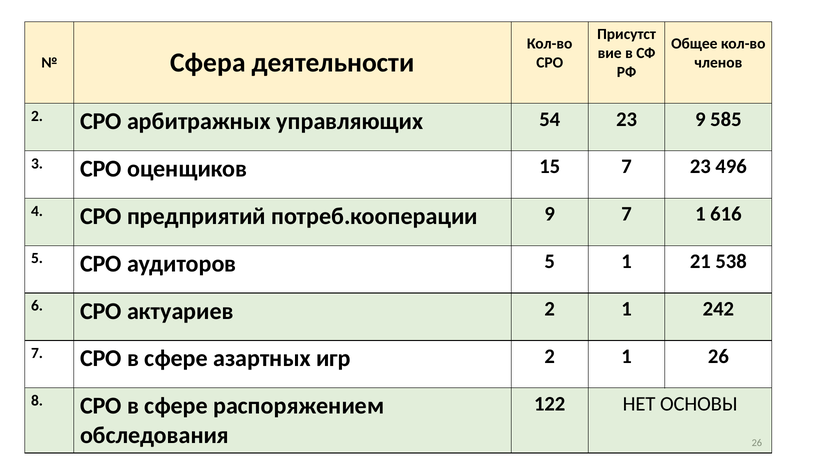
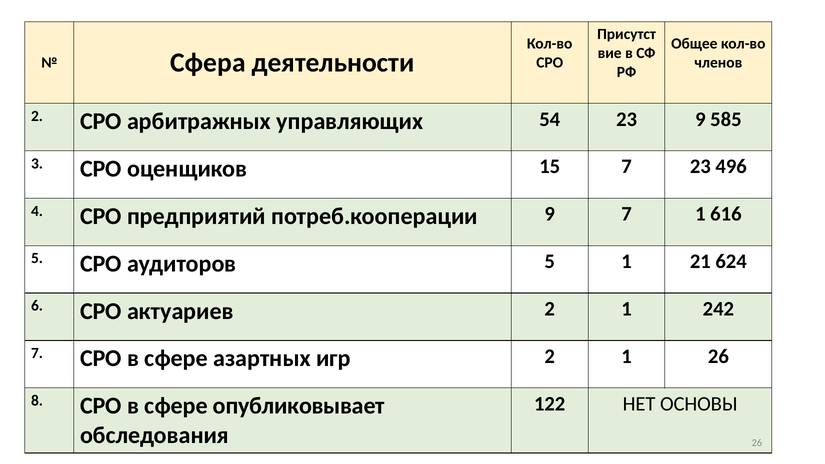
538: 538 -> 624 (731, 262)
распоряжением: распоряжением -> опубликовывает (299, 406)
